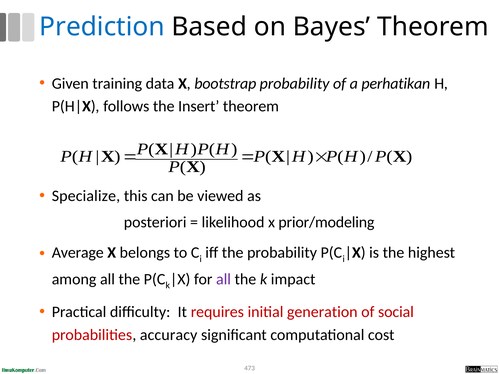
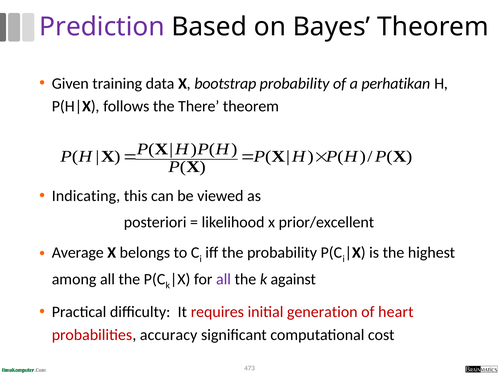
Prediction colour: blue -> purple (102, 27)
Insert: Insert -> There (199, 106)
Specialize: Specialize -> Indicating (86, 196)
prior/modeling: prior/modeling -> prior/excellent (326, 222)
impact: impact -> against (293, 279)
social: social -> heart (396, 312)
